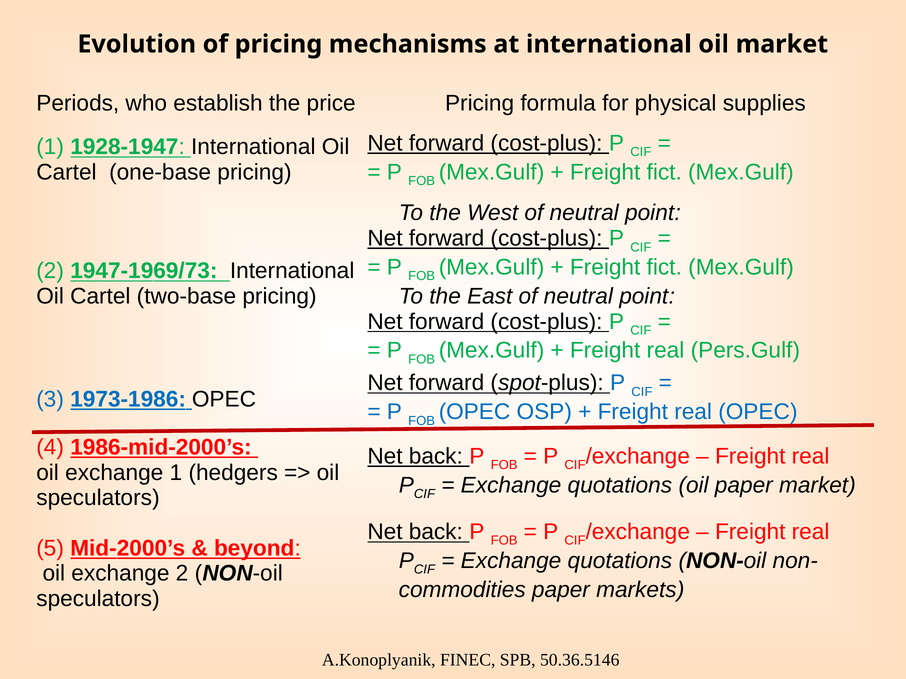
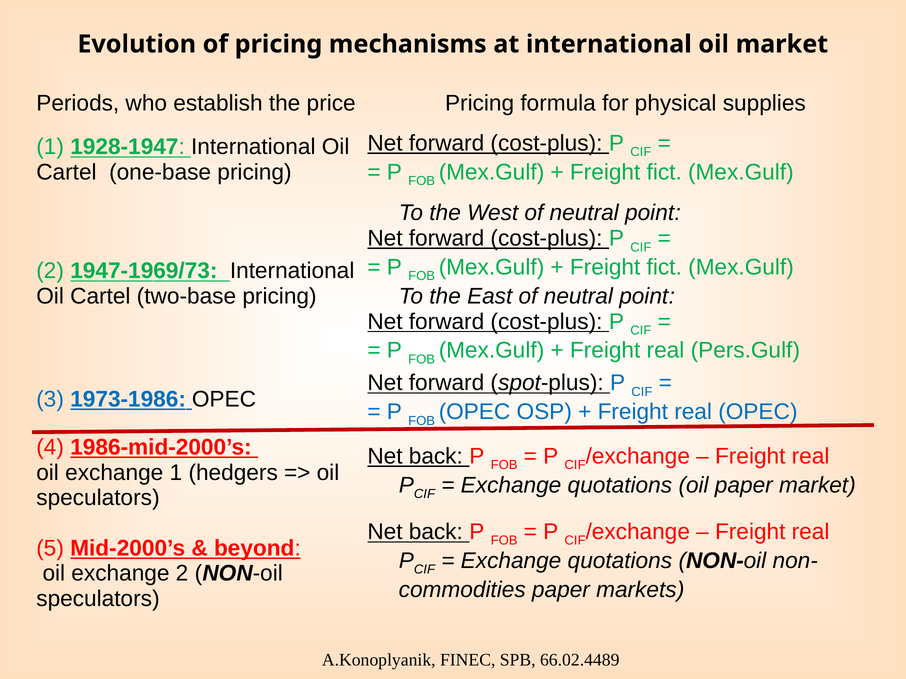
50.36.5146: 50.36.5146 -> 66.02.4489 (580, 660)
